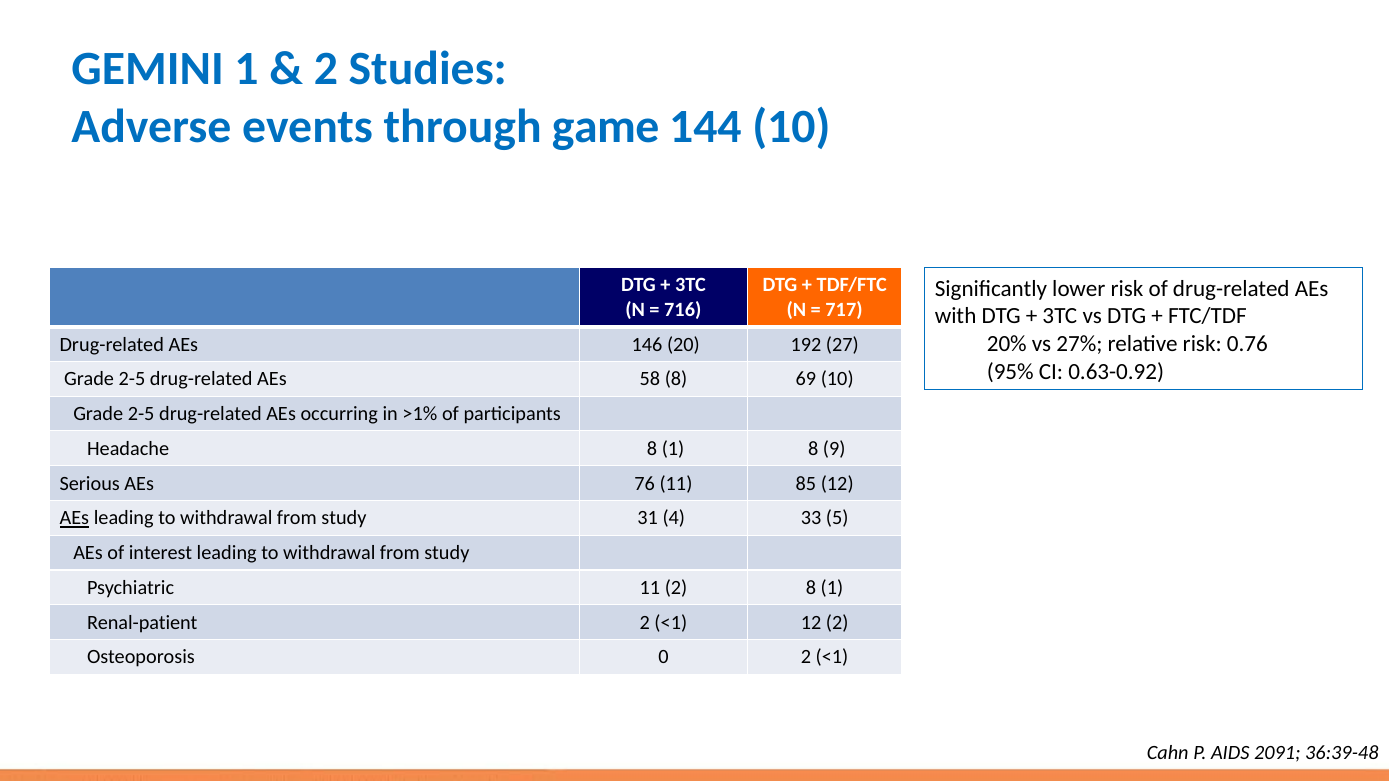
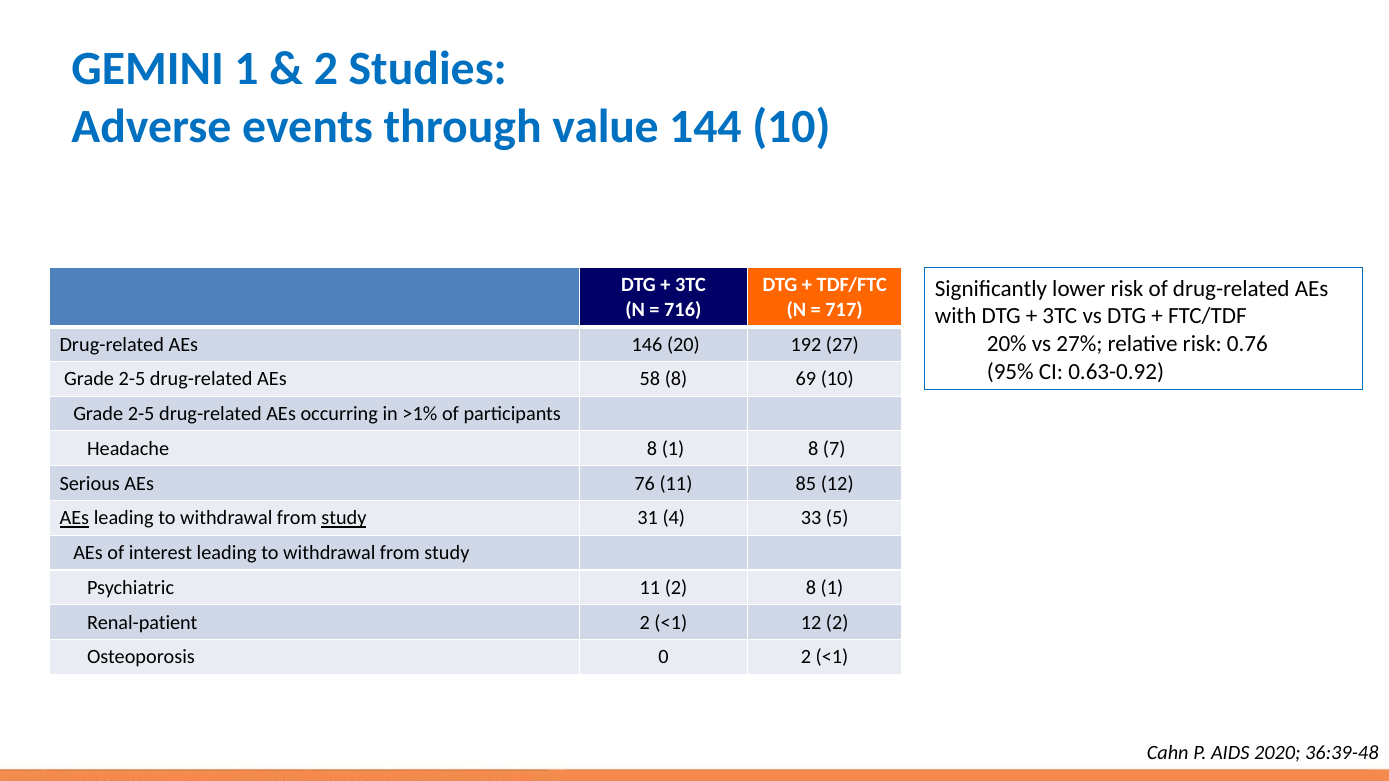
game: game -> value (606, 127)
9: 9 -> 7 (834, 449)
study underline: none -> present (344, 518)
2091: 2091 -> 2020 (1277, 753)
